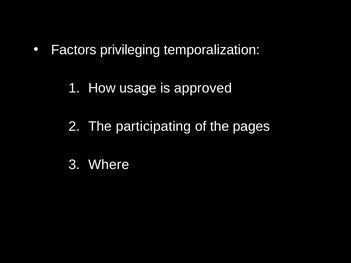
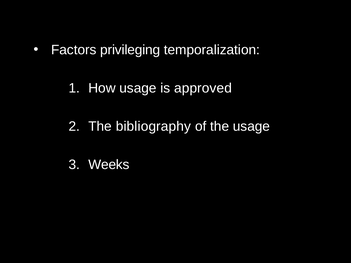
participating: participating -> bibliography (153, 126)
the pages: pages -> usage (251, 126)
Where: Where -> Weeks (109, 165)
